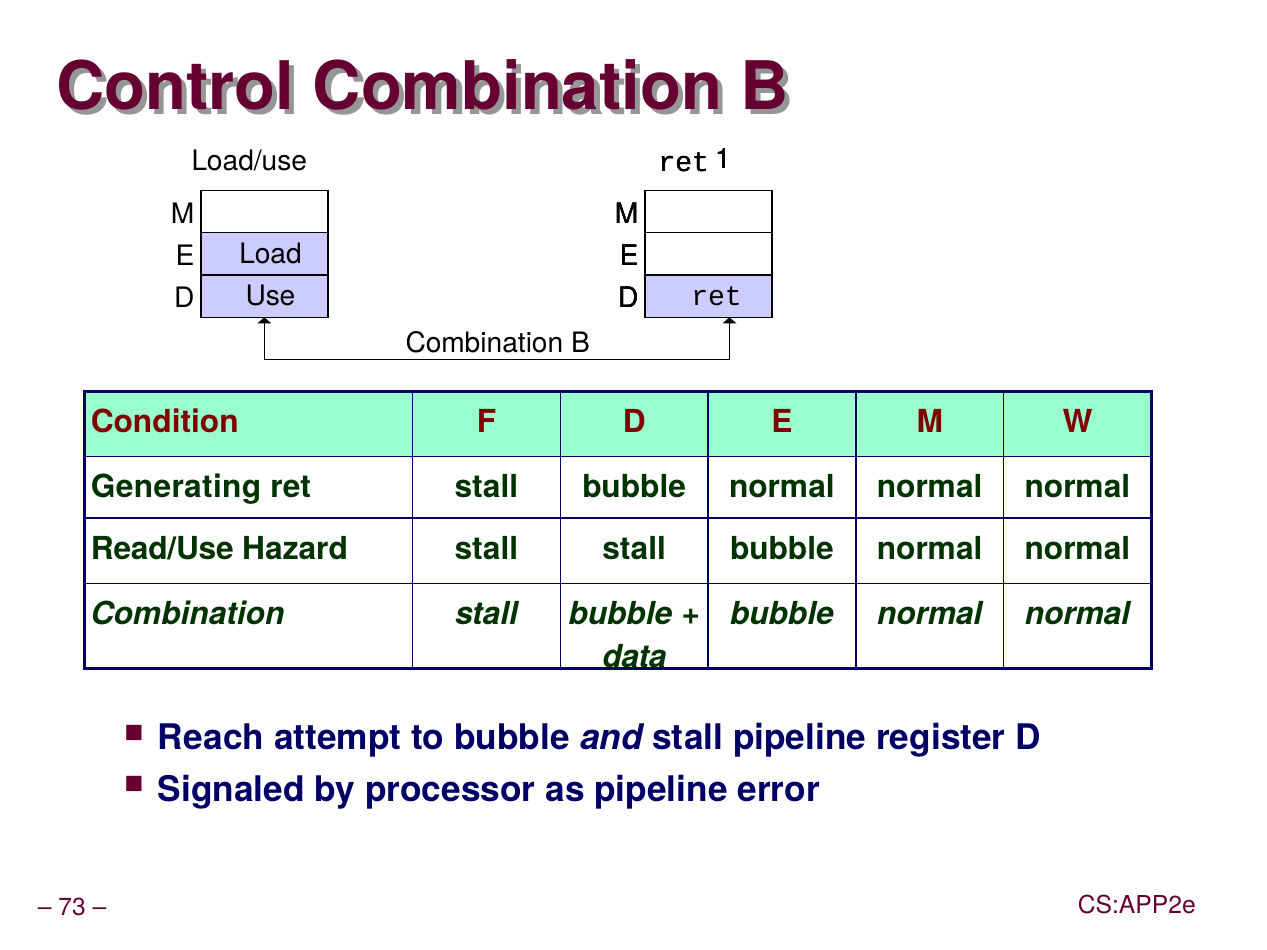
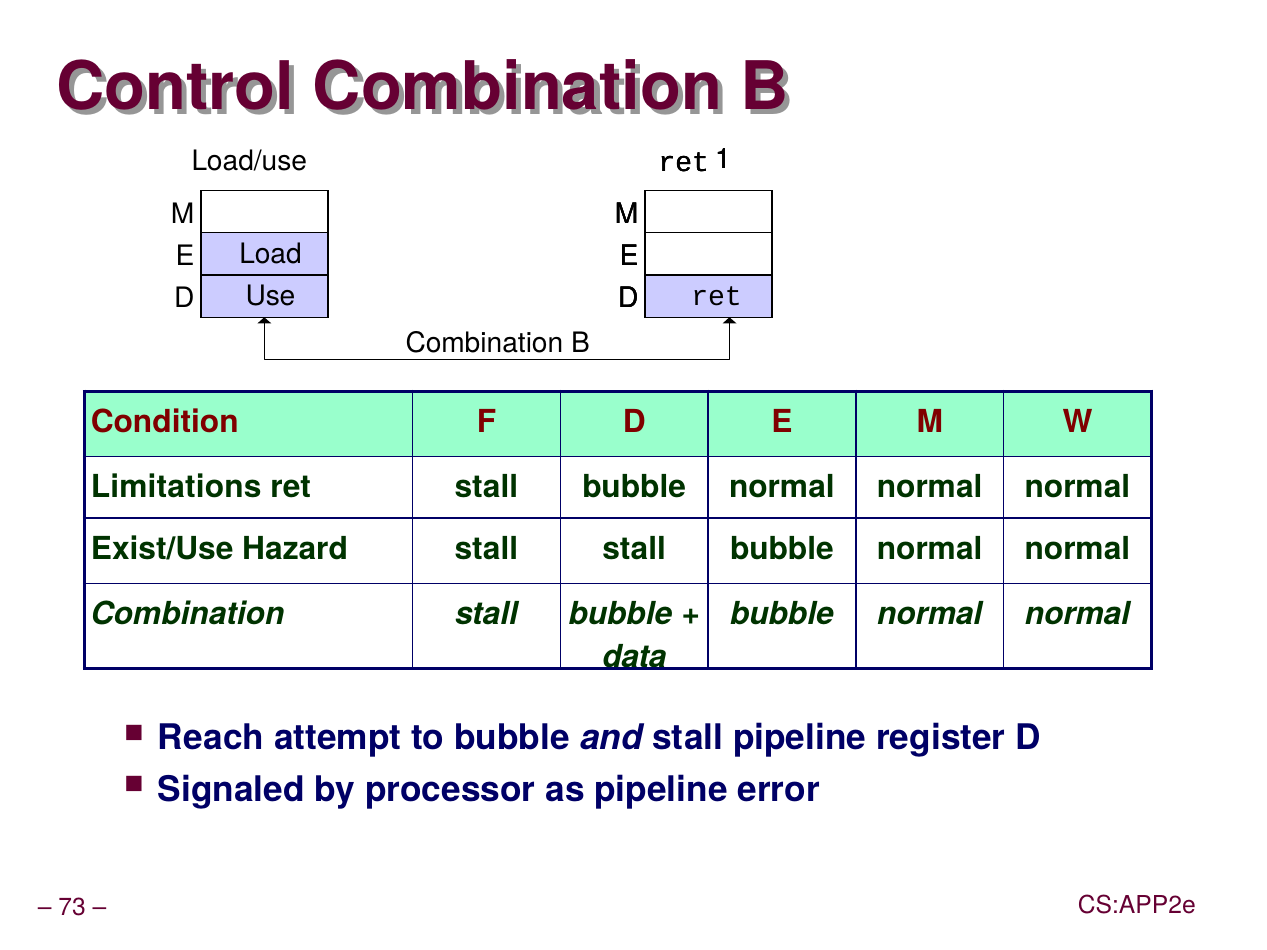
Generating: Generating -> Limitations (176, 487)
Read/Use: Read/Use -> Exist/Use (162, 548)
